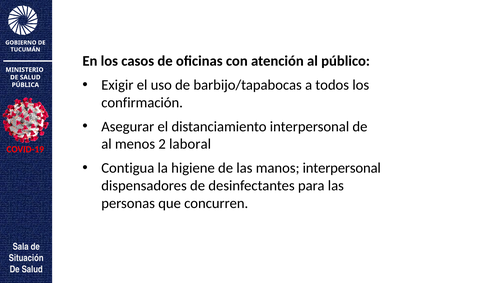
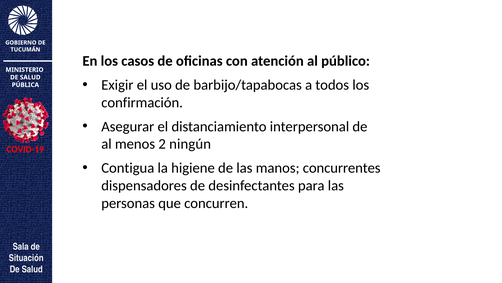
laboral: laboral -> ningún (190, 144)
manos interpersonal: interpersonal -> concurrentes (342, 168)
